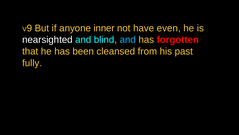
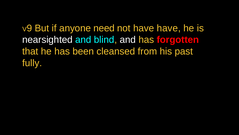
inner: inner -> need (104, 28)
have even: even -> have (169, 28)
and colour: light blue -> white (128, 40)
